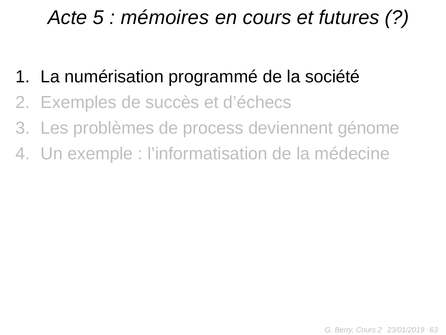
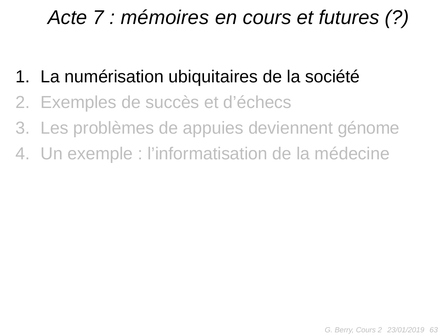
5: 5 -> 7 (98, 18)
programmé: programmé -> ubiquitaires (213, 77)
process: process -> appuies (213, 128)
